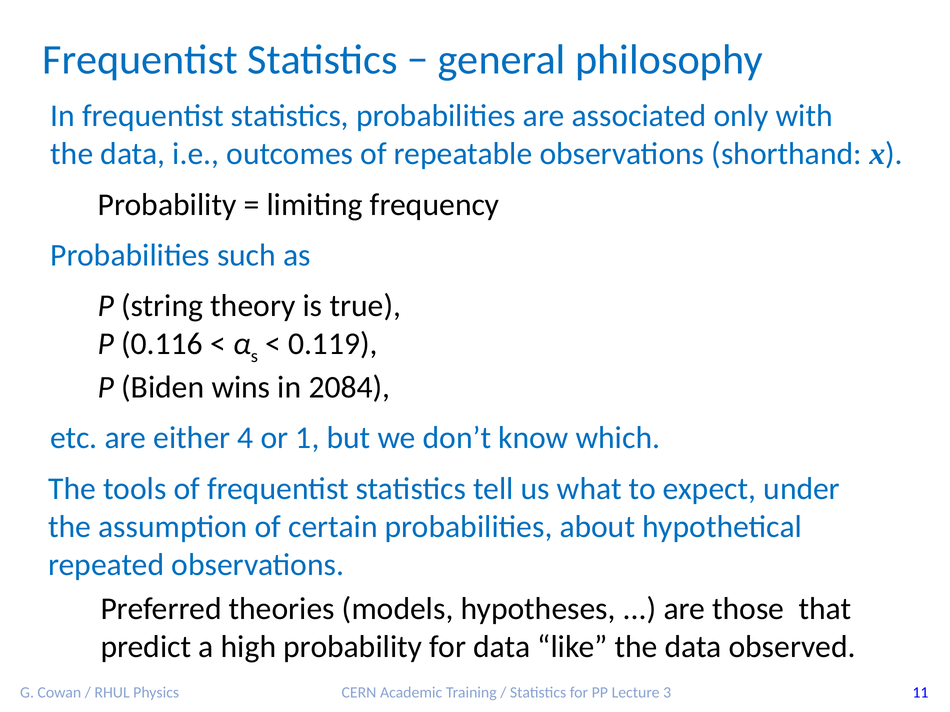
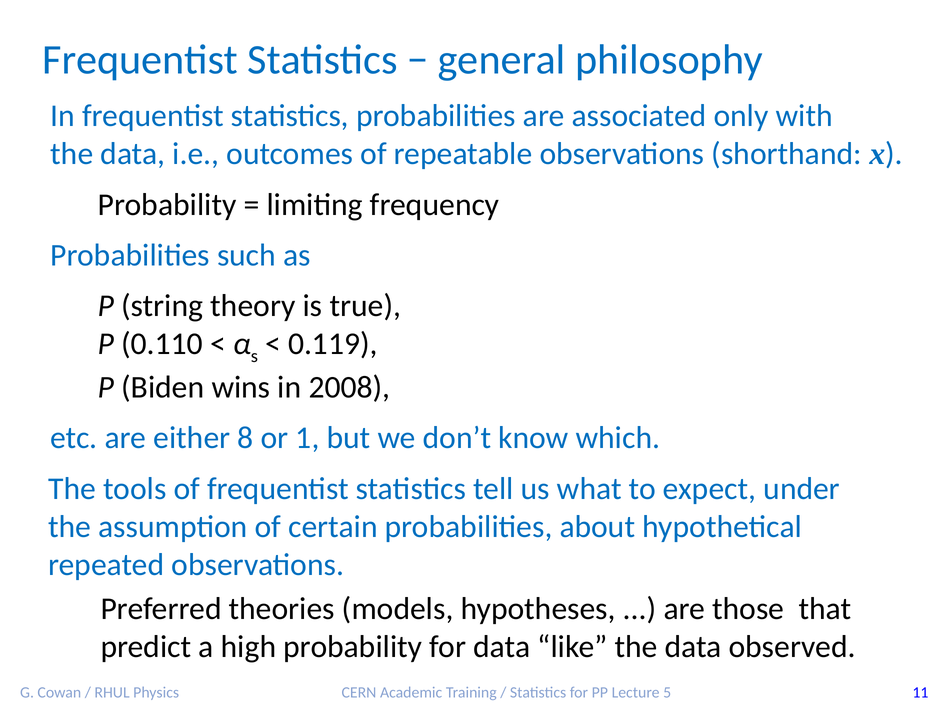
0.116: 0.116 -> 0.110 (162, 344)
2084: 2084 -> 2008 (349, 387)
4: 4 -> 8 (245, 438)
3: 3 -> 5 (667, 693)
